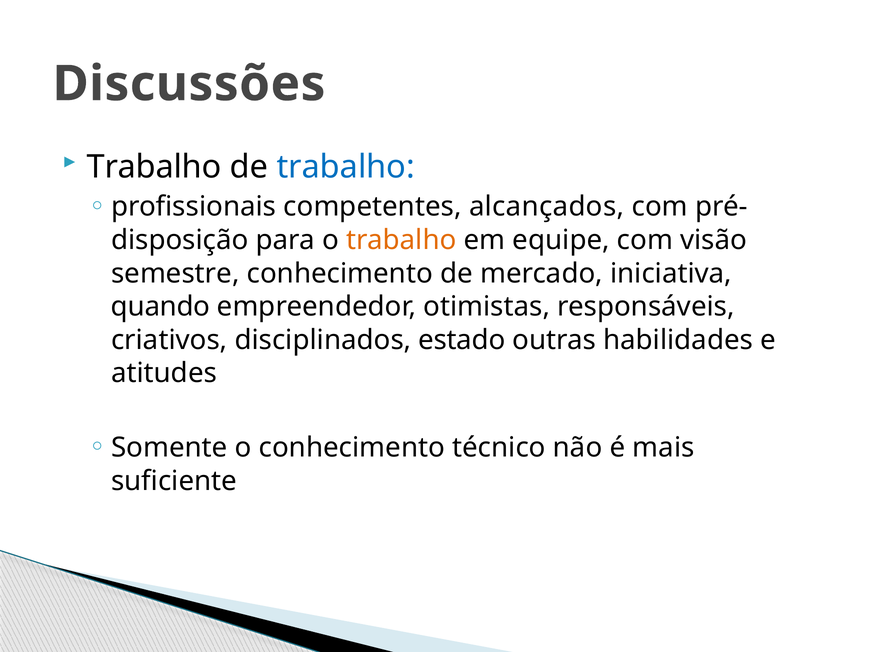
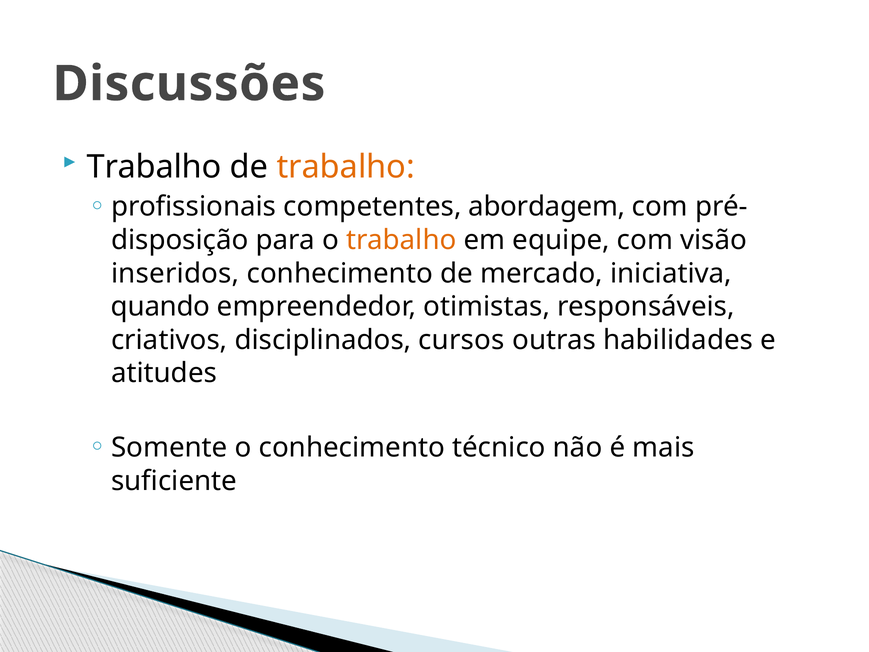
trabalho colour: blue -> orange (346, 167)
alcançados: alcançados -> abordagem (547, 207)
semestre: semestre -> inseridos (175, 273)
estado: estado -> cursos (462, 340)
